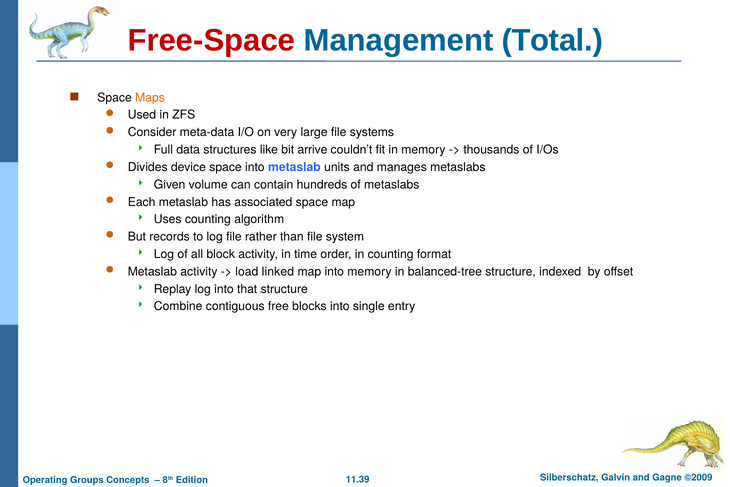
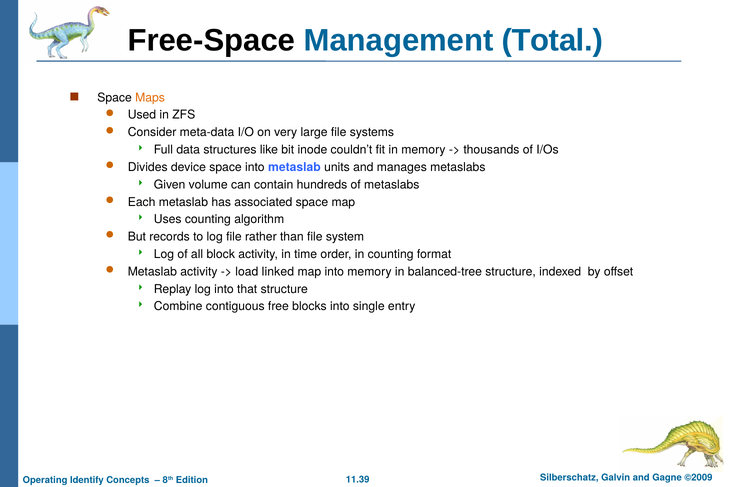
Free-Space colour: red -> black (211, 41)
arrive: arrive -> inode (312, 150)
Groups: Groups -> Identify (87, 480)
